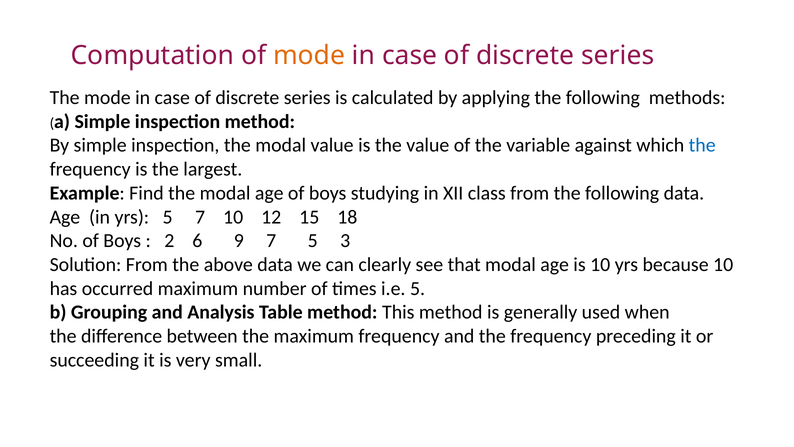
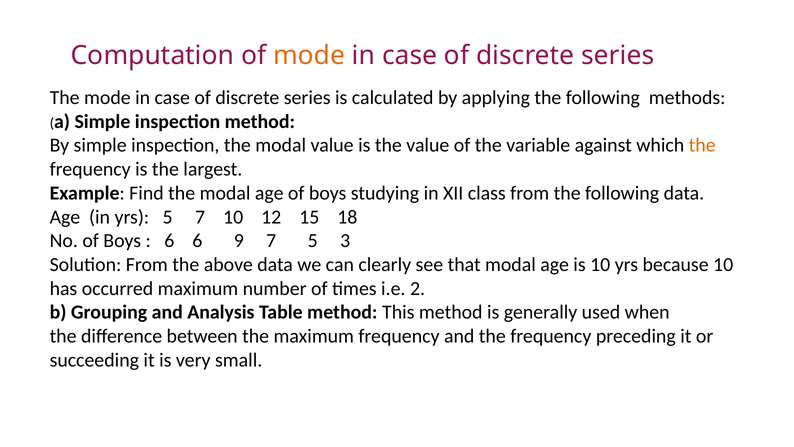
the colour: blue -> orange (702, 145)
2: 2 -> 6 (169, 241)
i.e 5: 5 -> 2 (418, 288)
